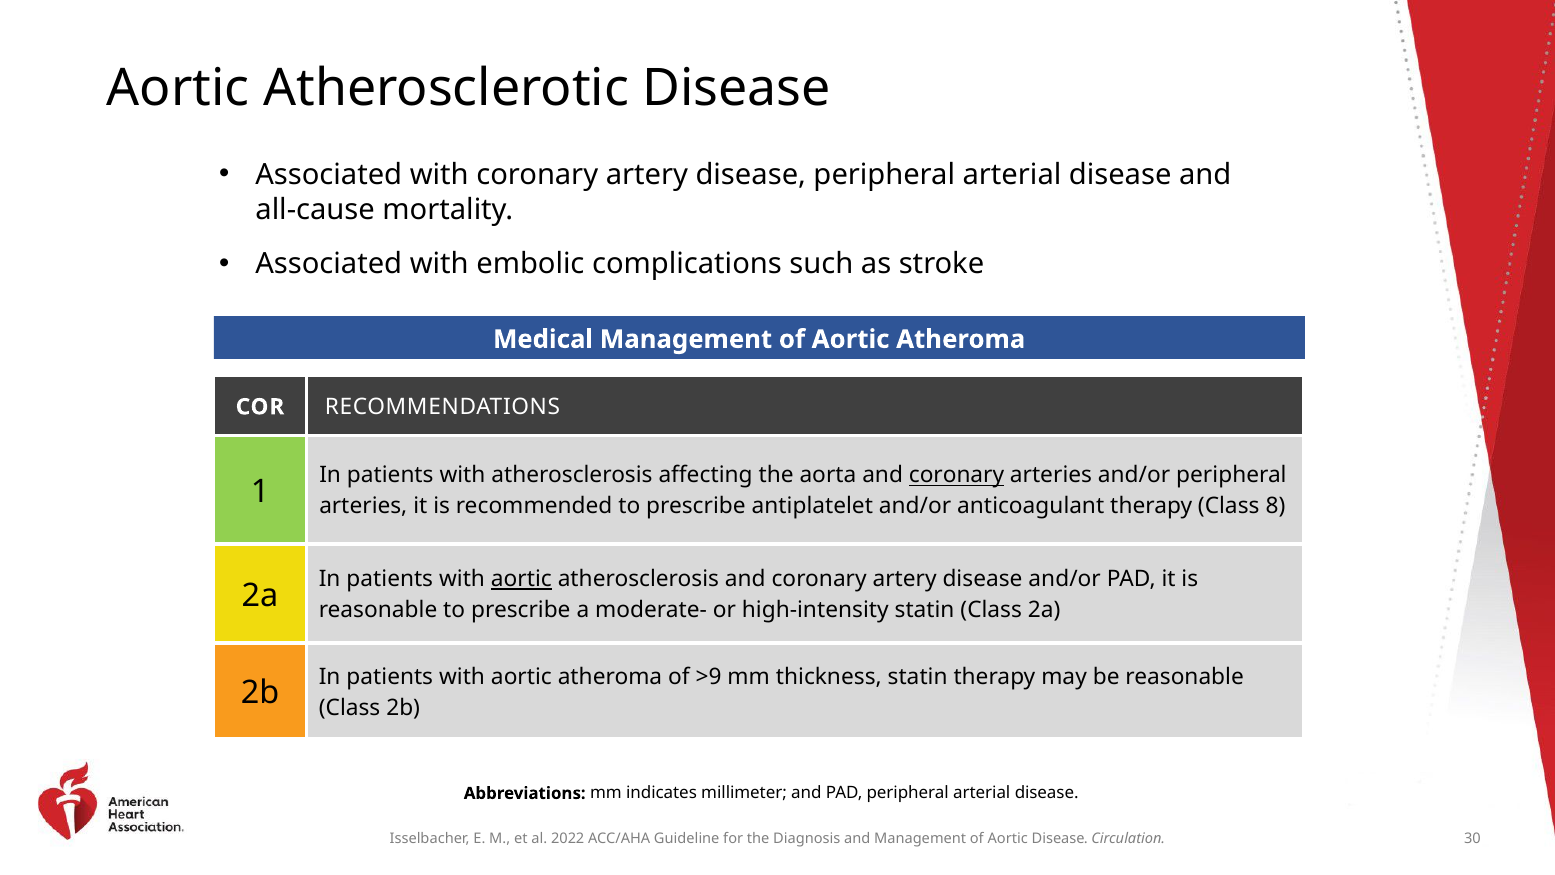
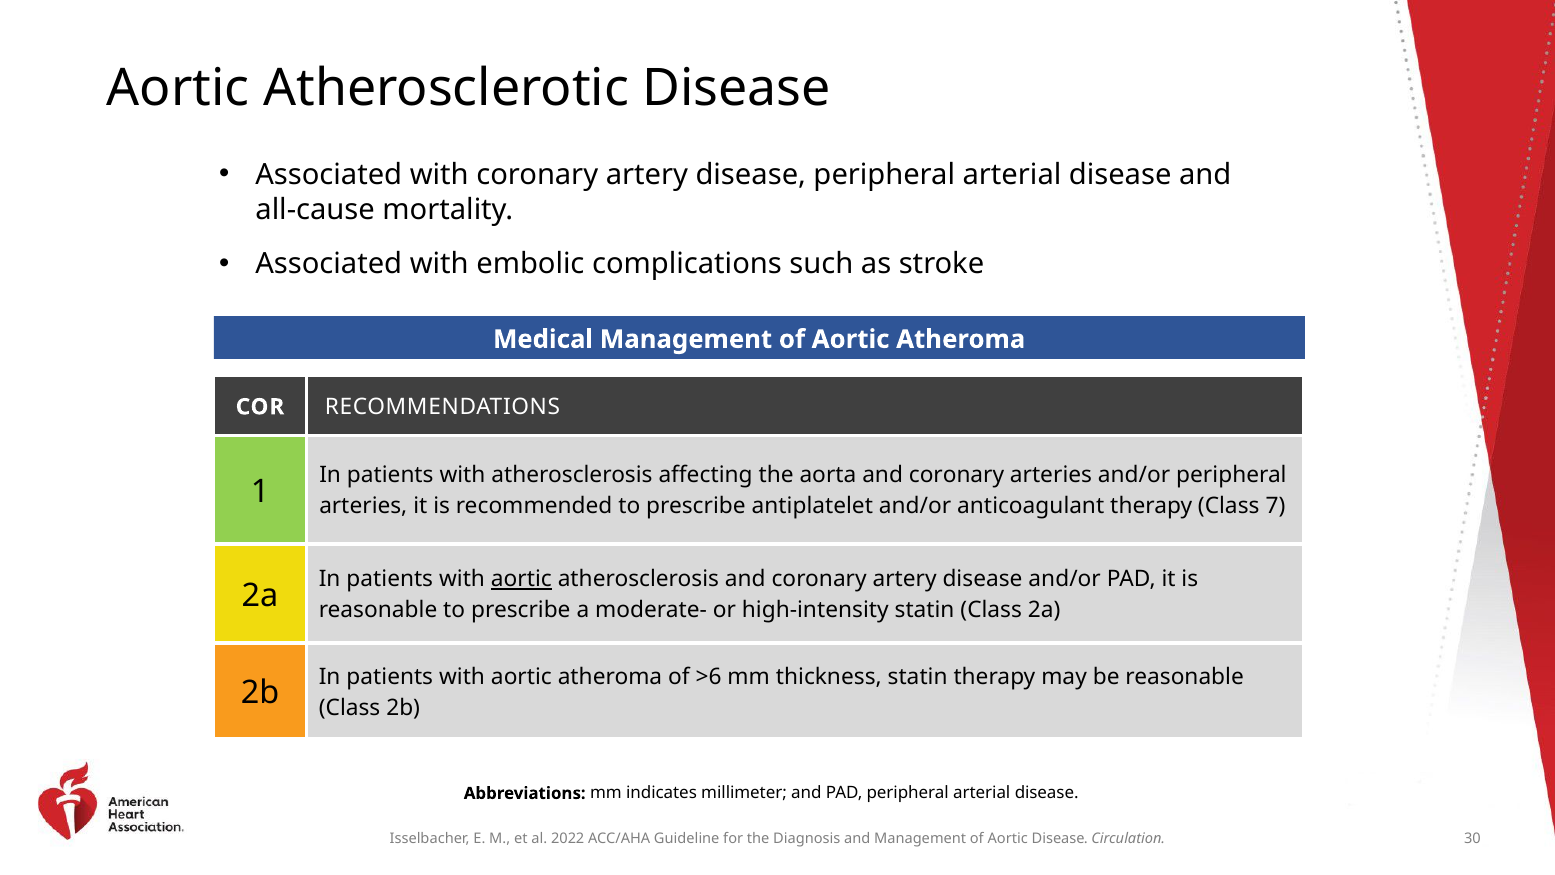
coronary underline: present -> none (957, 475)
8: 8 -> 7 (1275, 506)
>9: >9 -> >6 (709, 676)
